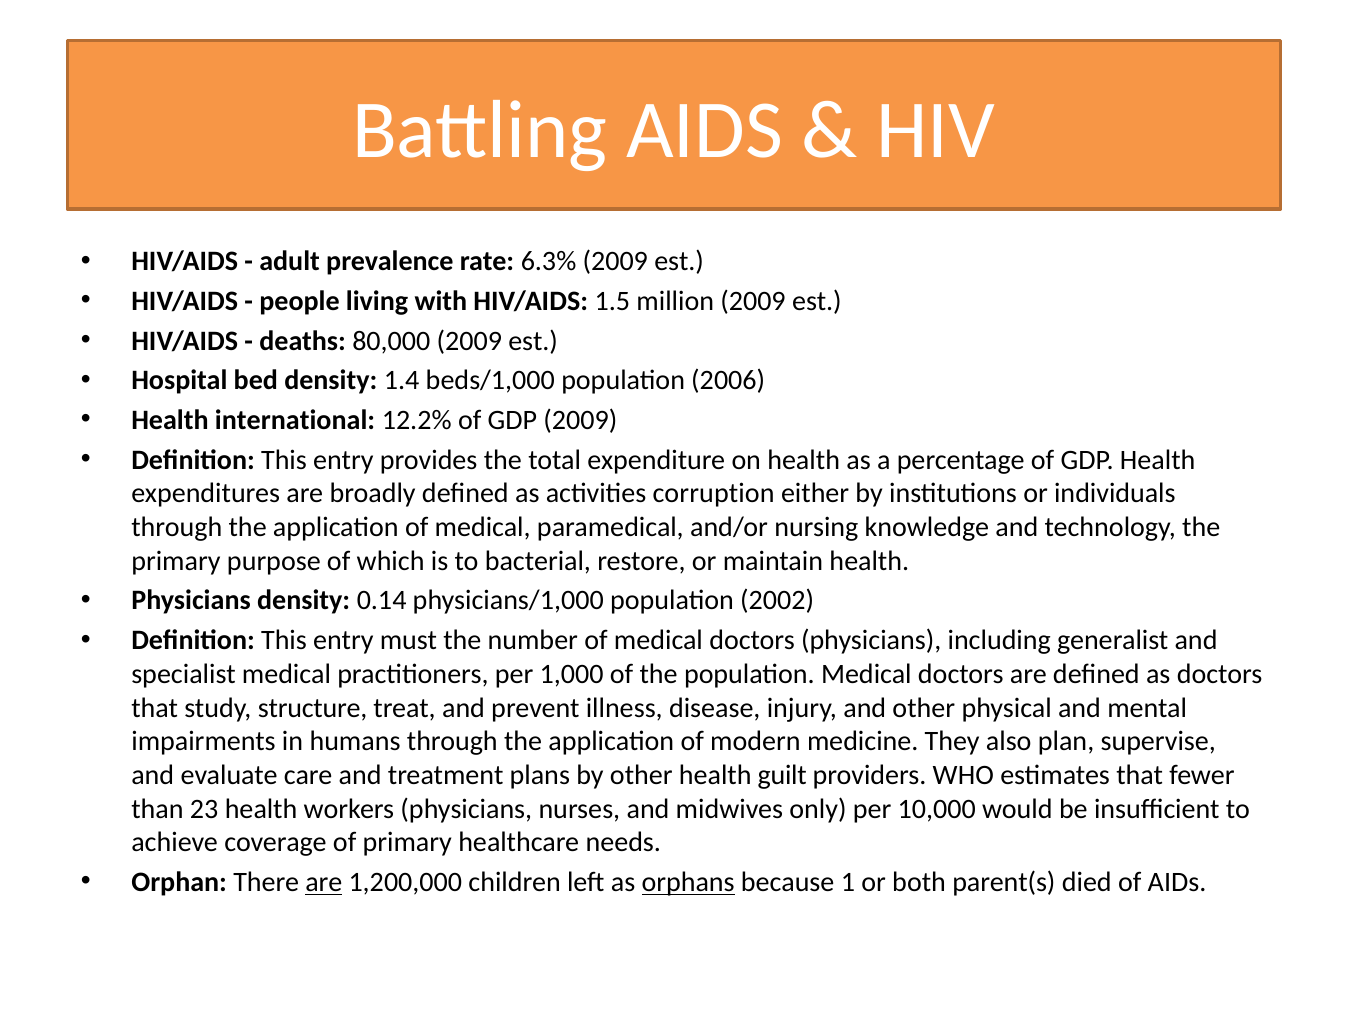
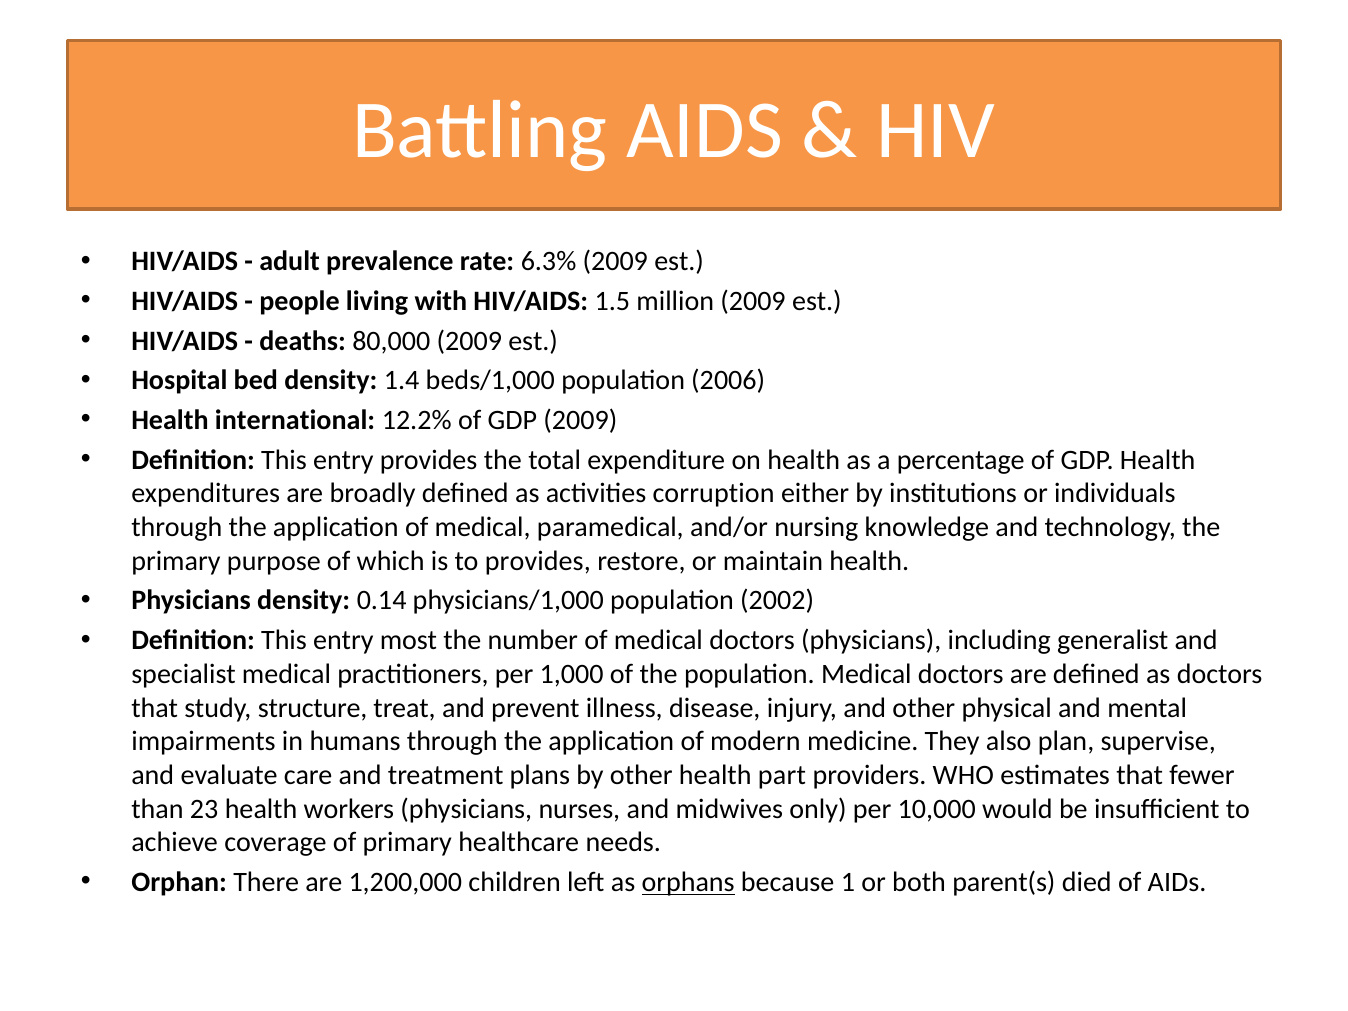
to bacterial: bacterial -> provides (538, 561)
must: must -> most (409, 640)
guilt: guilt -> part (782, 775)
are underline: present -> none (324, 882)
